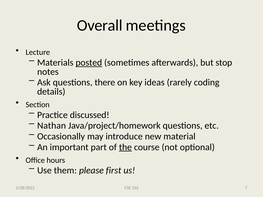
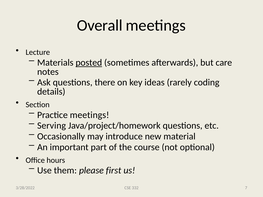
stop: stop -> care (224, 63)
Practice discussed: discussed -> meetings (90, 115)
Nathan: Nathan -> Serving (52, 126)
the underline: present -> none (125, 147)
